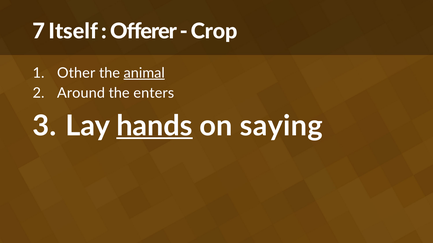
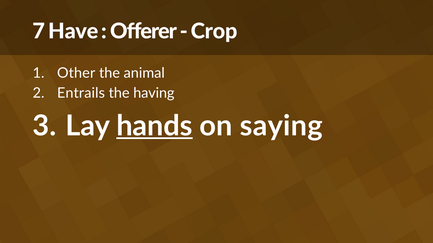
Itself: Itself -> Have (73, 32)
animal underline: present -> none (144, 73)
Around: Around -> Entrails (81, 93)
enters: enters -> having (154, 93)
